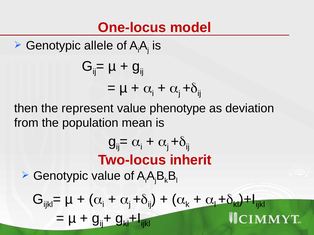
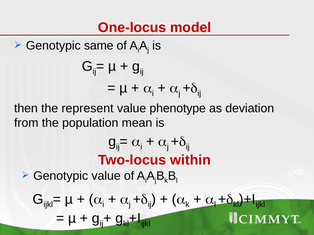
allele: allele -> same (99, 46)
inherit: inherit -> within (190, 160)
